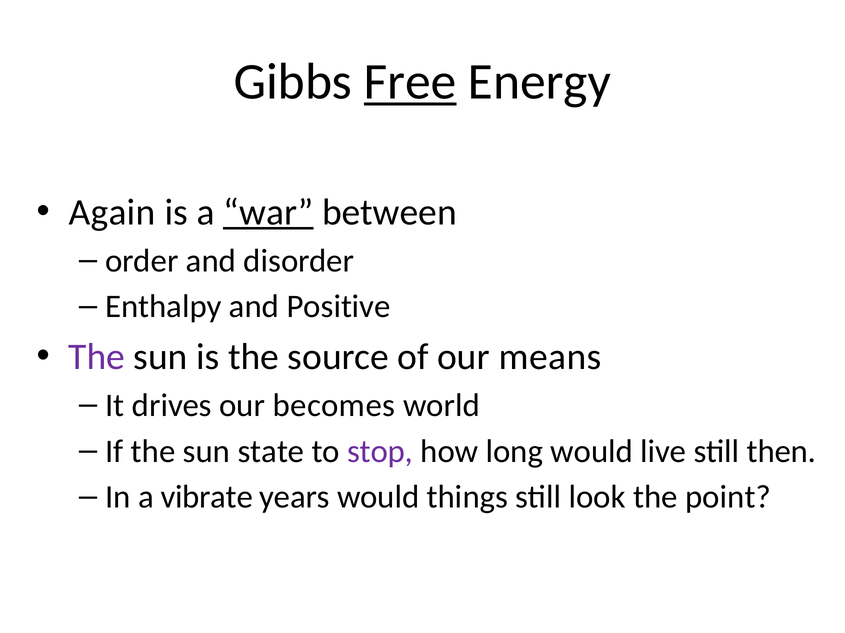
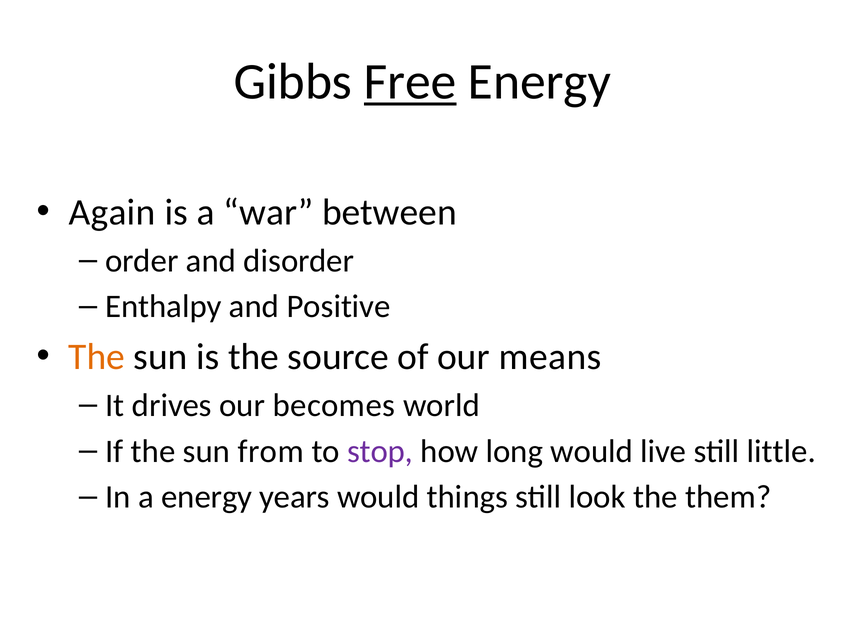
war underline: present -> none (268, 212)
The colour: purple -> orange (97, 357)
state: state -> from (271, 452)
then: then -> little (781, 452)
a vibrate: vibrate -> energy (207, 498)
point: point -> them (728, 498)
